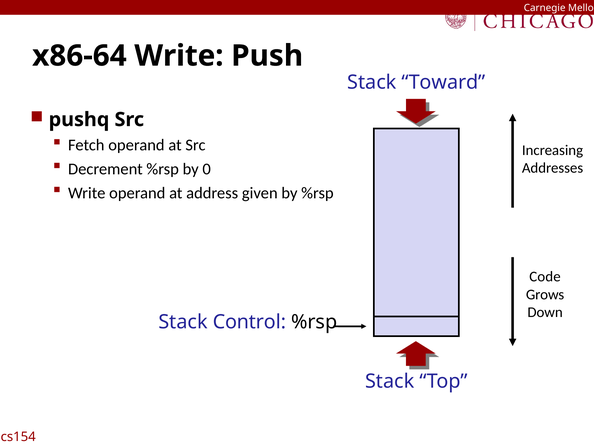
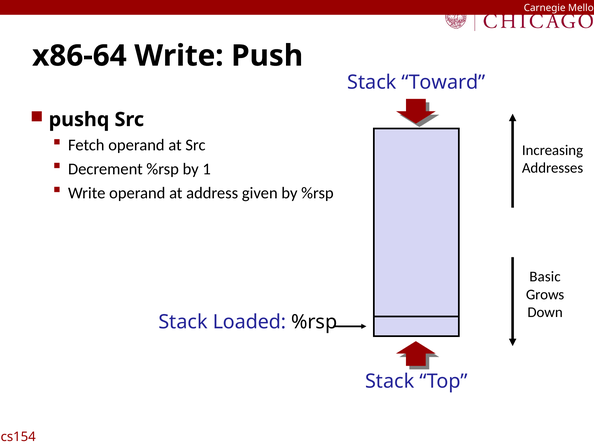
0: 0 -> 1 (207, 169)
Code: Code -> Basic (545, 277)
Control: Control -> Loaded (249, 322)
